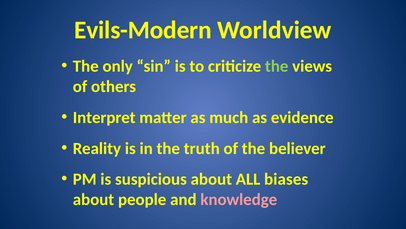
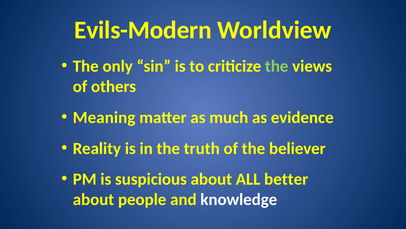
Interpret: Interpret -> Meaning (104, 117)
biases: biases -> better (286, 179)
knowledge colour: pink -> white (239, 199)
